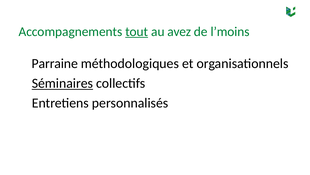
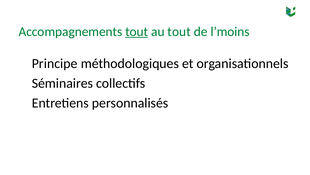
au avez: avez -> tout (179, 32)
Parraine: Parraine -> Principe (55, 63)
Séminaires underline: present -> none (62, 83)
